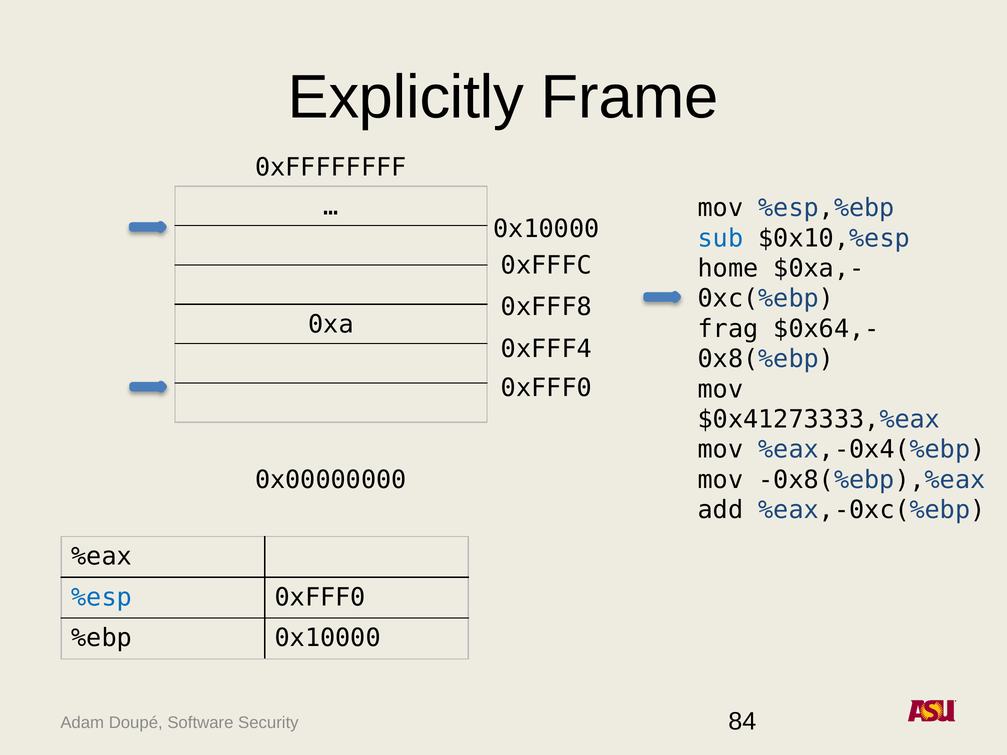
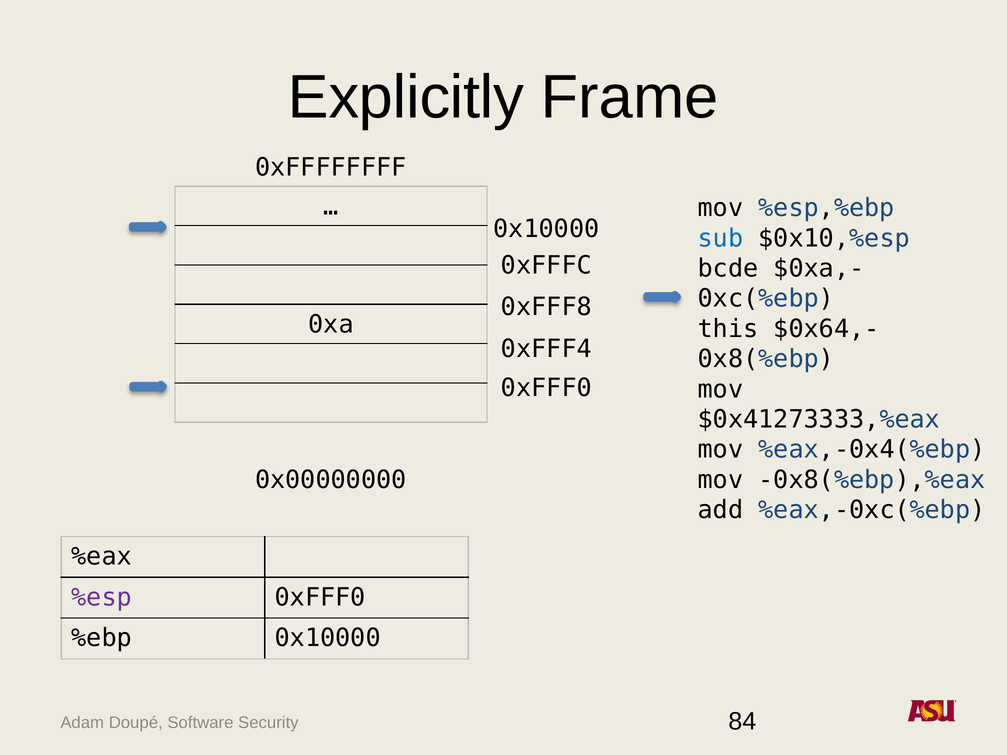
home: home -> bcde (728, 269)
frag: frag -> this (728, 329)
%esp colour: blue -> purple (102, 598)
